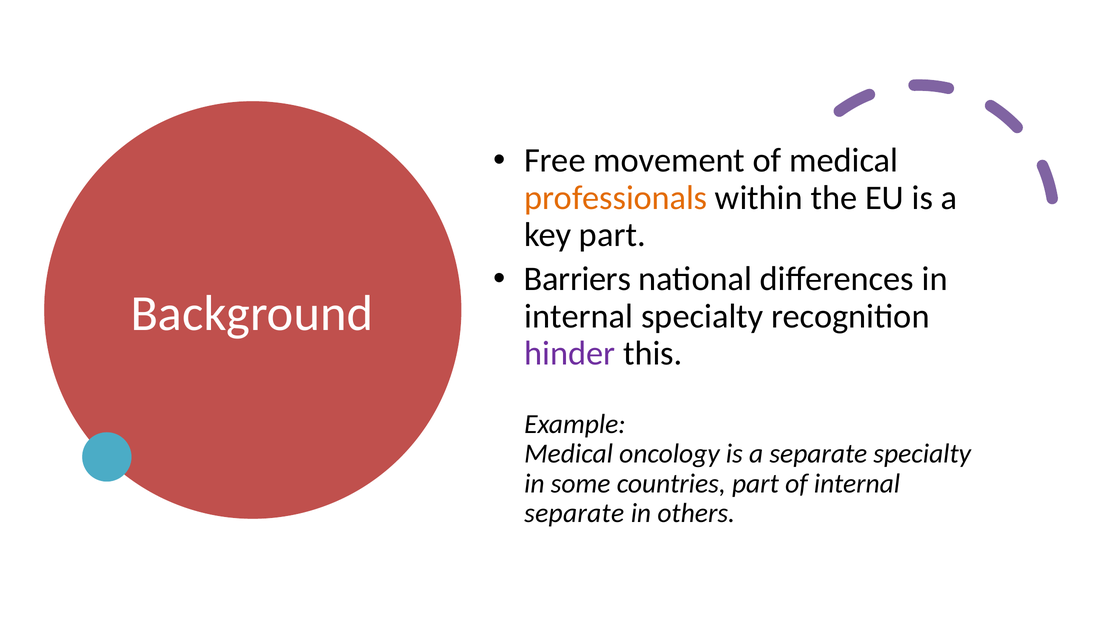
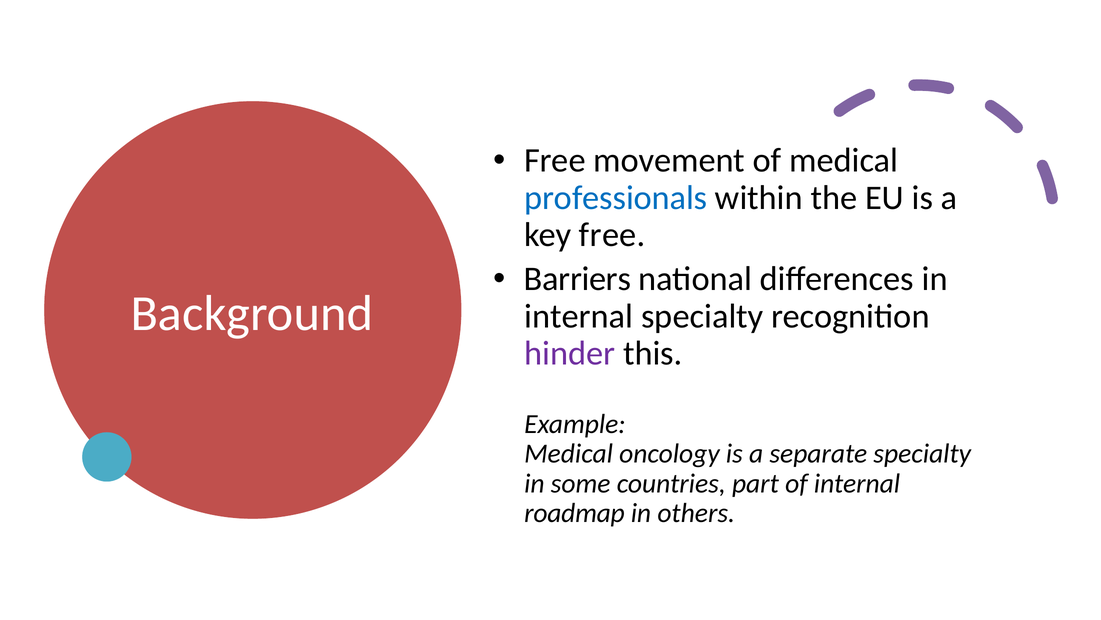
professionals colour: orange -> blue (616, 198)
key part: part -> free (612, 235)
separate: separate -> roadmap (574, 513)
